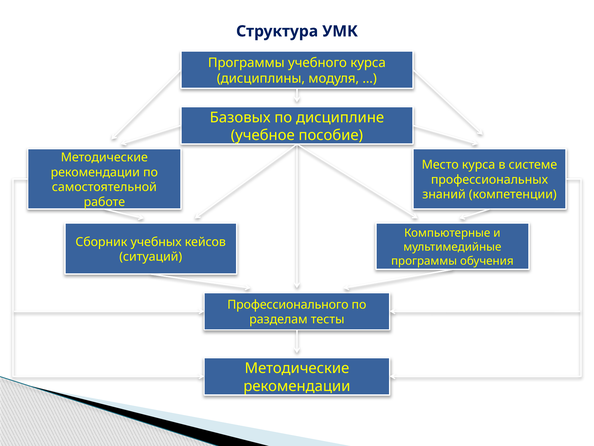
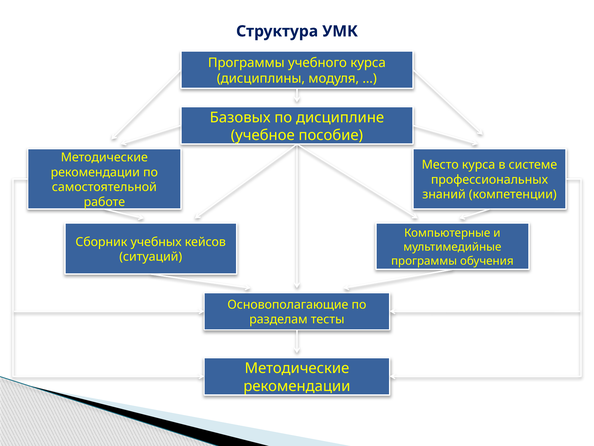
Профессионального: Профессионального -> Основополагающие (288, 304)
